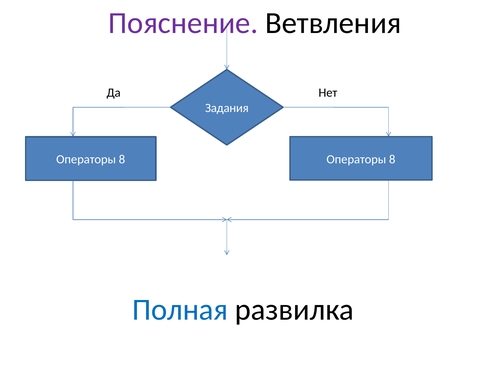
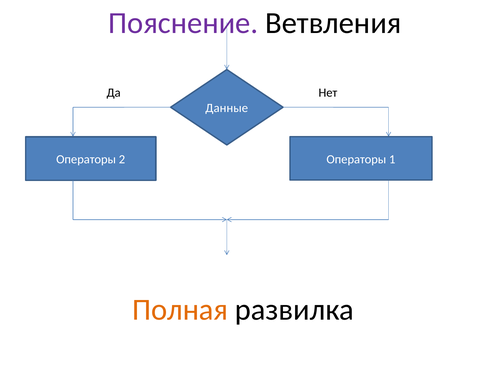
Задания: Задания -> Данные (227, 108)
8: 8 -> 2 (122, 159)
8: 8 -> 1 (392, 159)
Полная colour: blue -> orange (180, 309)
